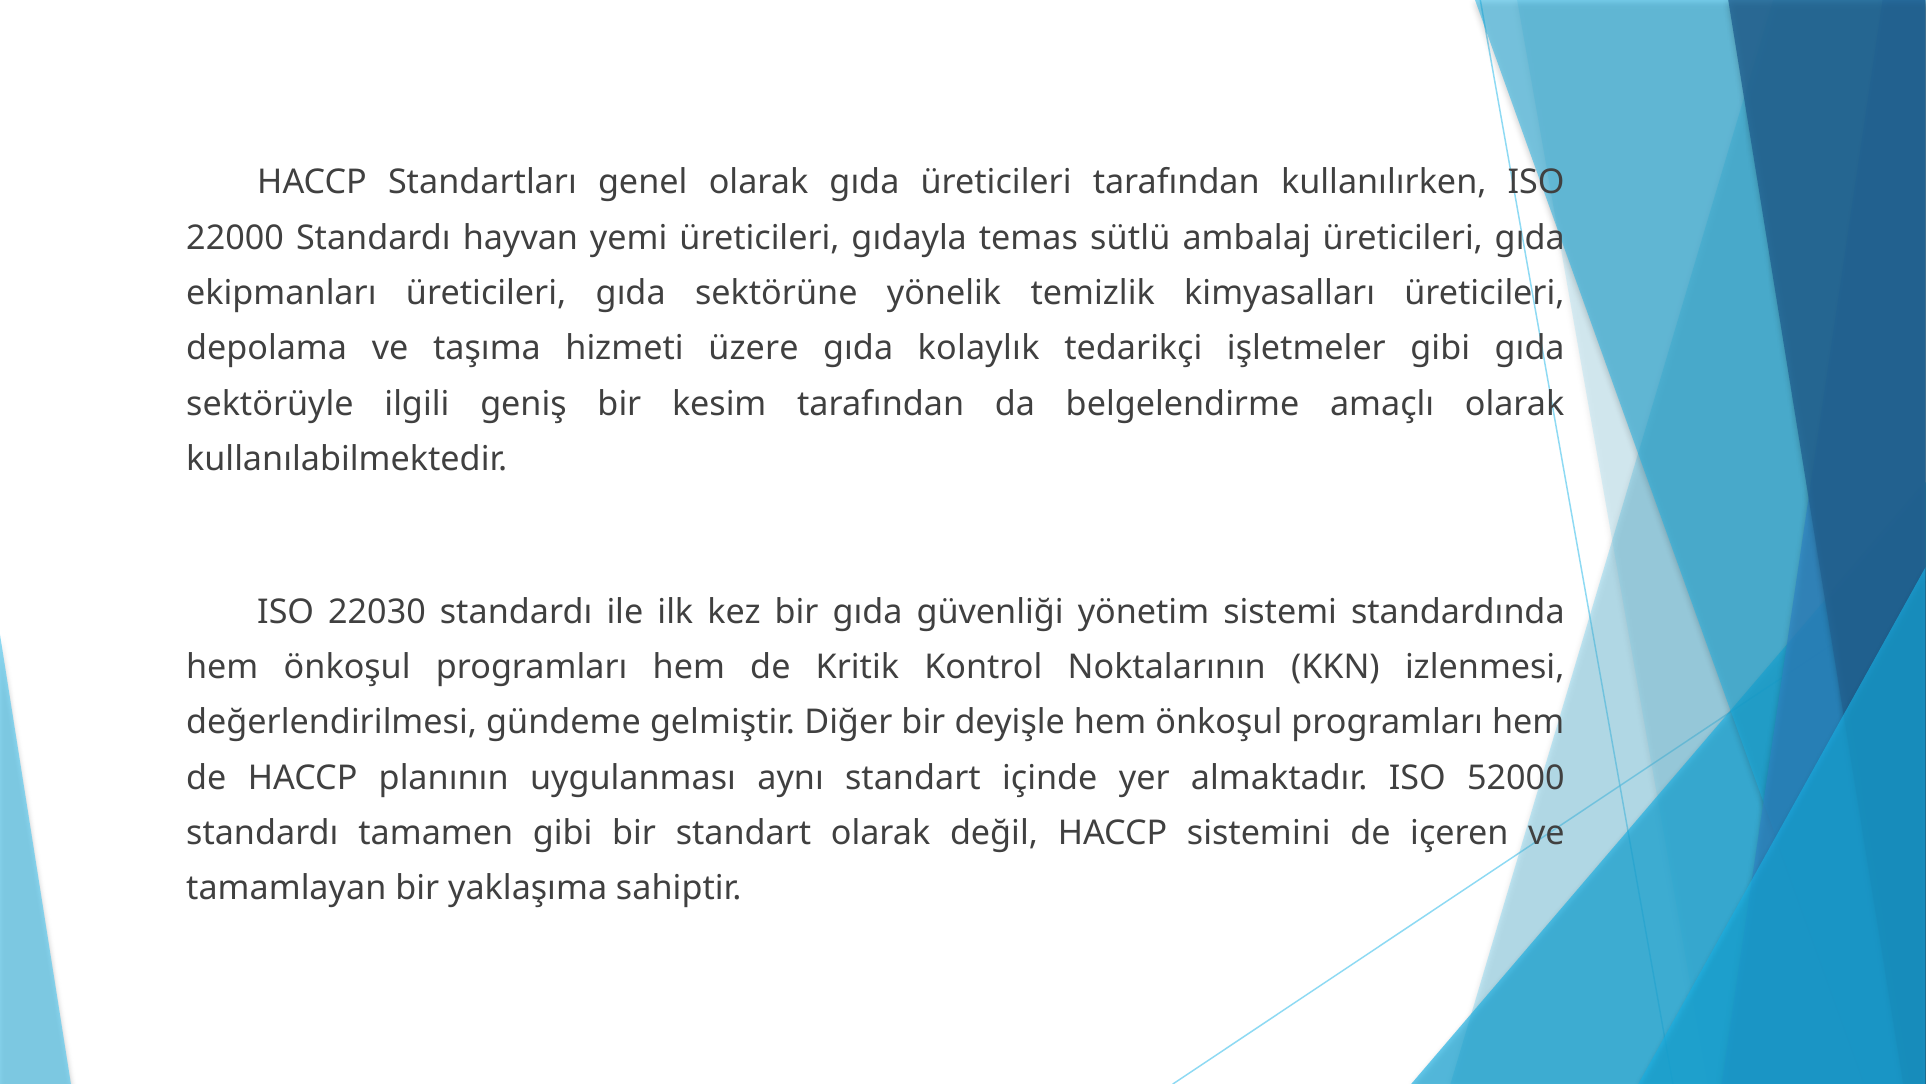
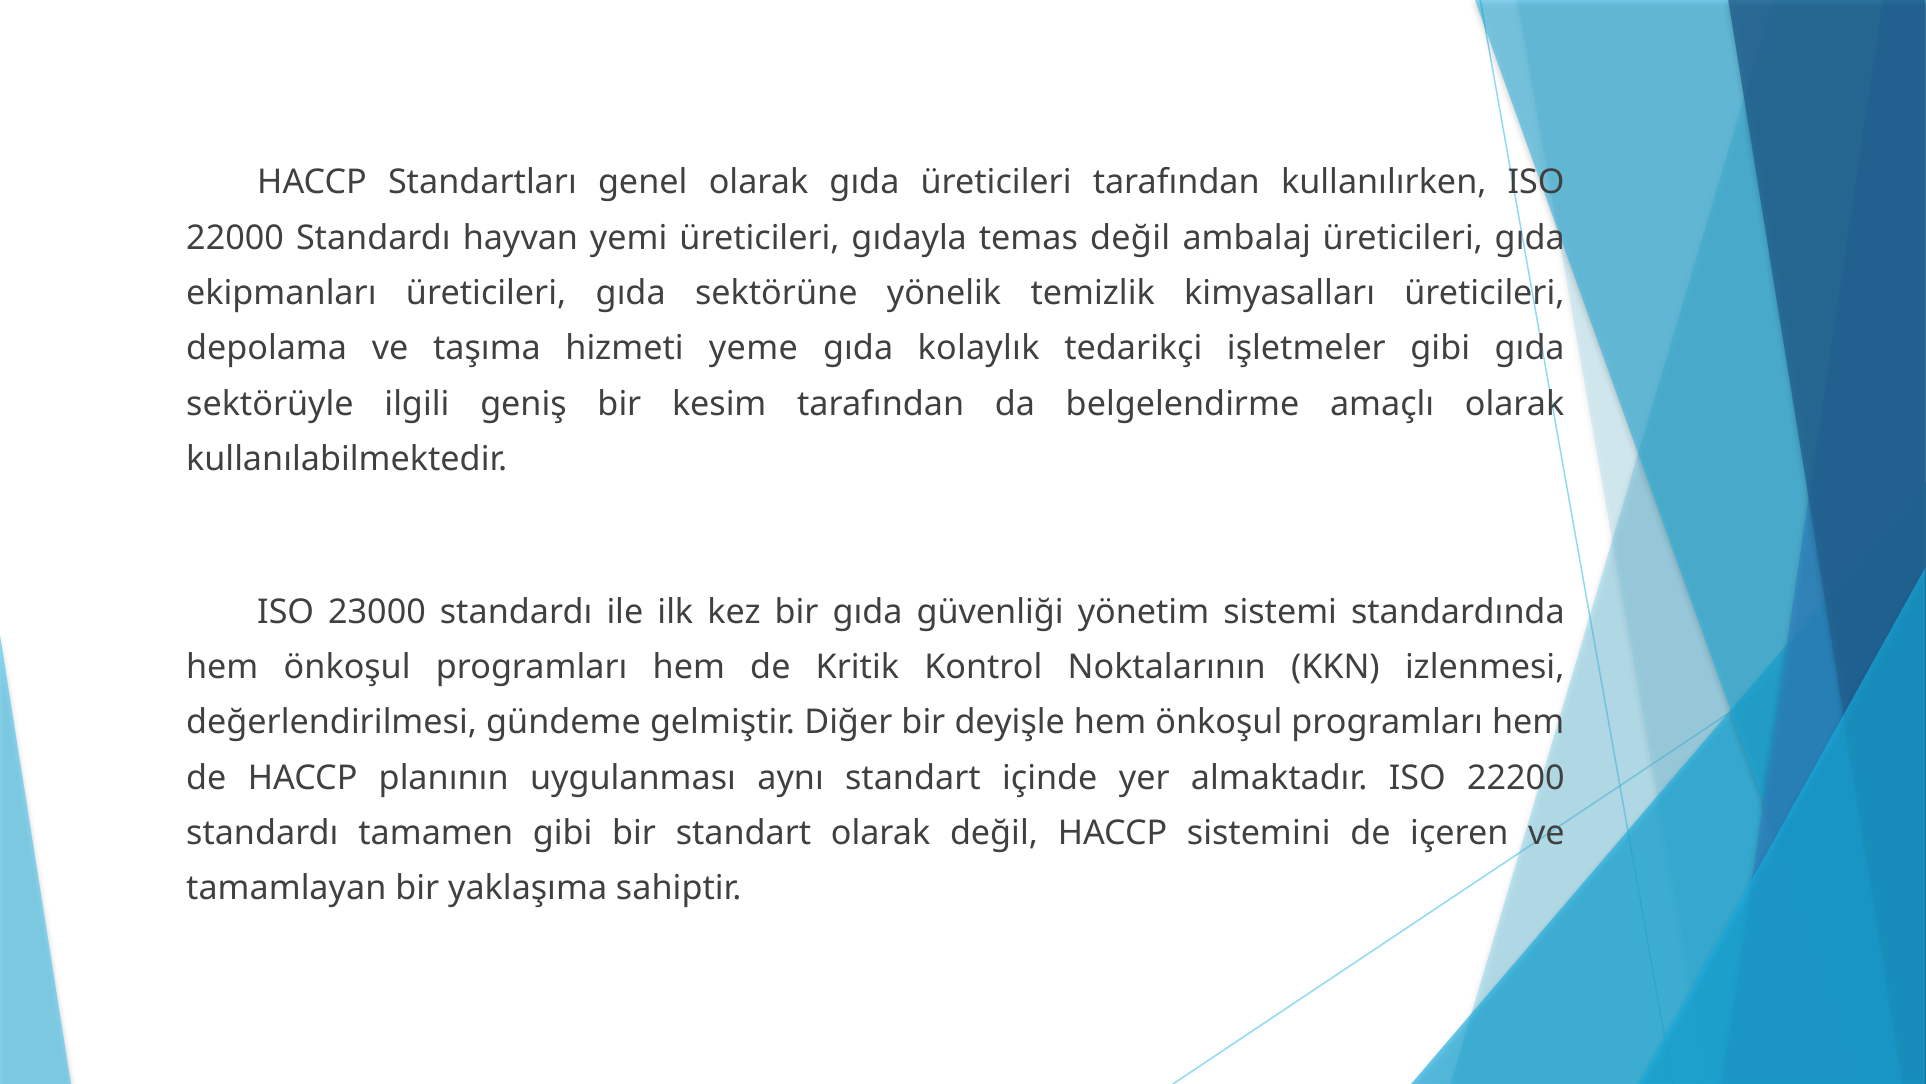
temas sütlü: sütlü -> değil (1130, 238)
üzere: üzere -> yeme (753, 348)
22030: 22030 -> 23000 (377, 612)
52000: 52000 -> 22200 (1516, 778)
